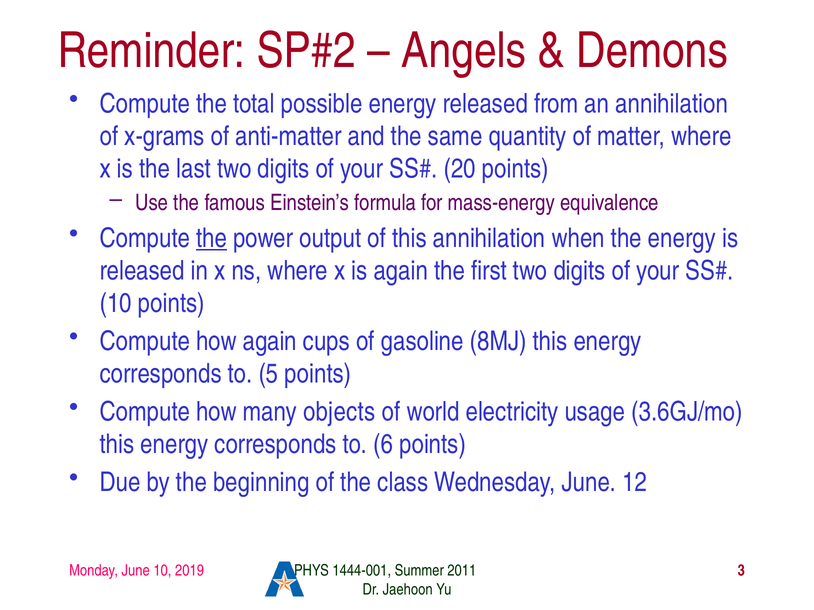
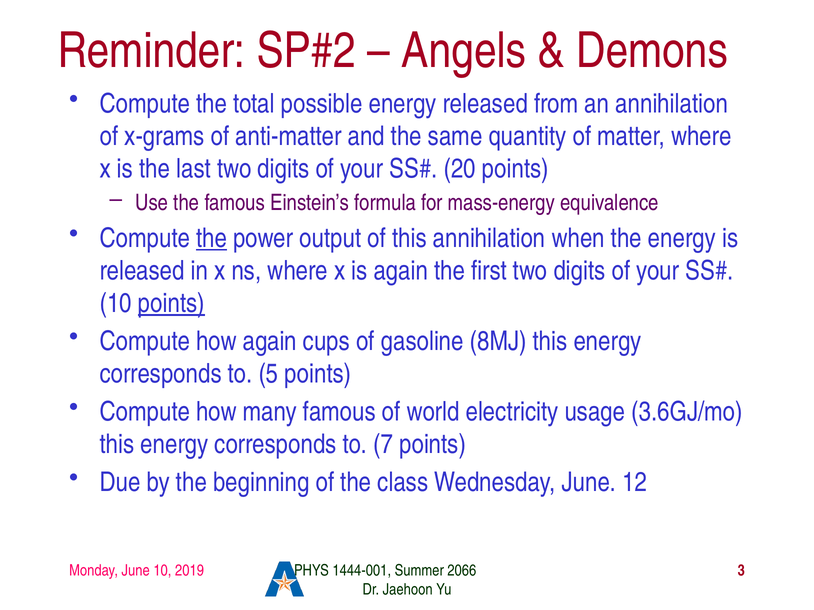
points underline: none -> present (171, 304)
many objects: objects -> famous (339, 412)
6: 6 -> 7 (383, 445)
2011: 2011 -> 2066 (462, 571)
